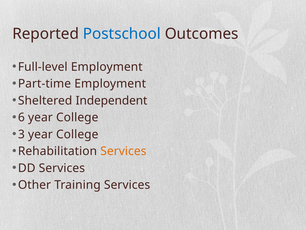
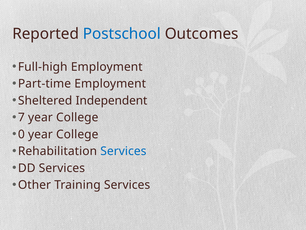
Full-level: Full-level -> Full-high (43, 67)
6: 6 -> 7 (21, 117)
3: 3 -> 0 (21, 134)
Services colour: orange -> blue (123, 151)
